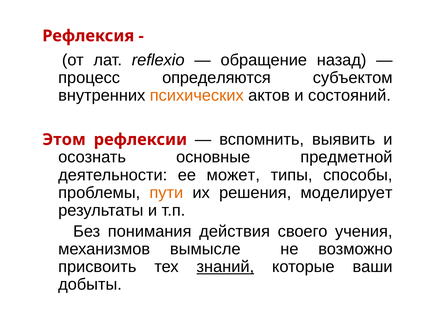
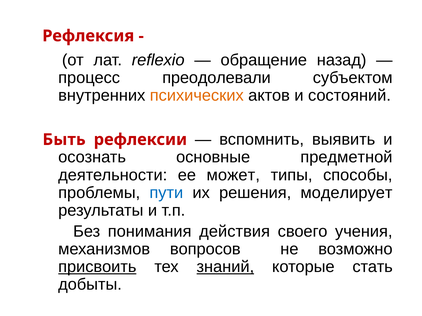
определяются: определяются -> преодолевали (216, 78)
Этом: Этом -> Быть (64, 140)
пути colour: orange -> blue (166, 193)
вымысле: вымысле -> вопросов (205, 250)
присвоить underline: none -> present (97, 267)
ваши: ваши -> стать (373, 267)
